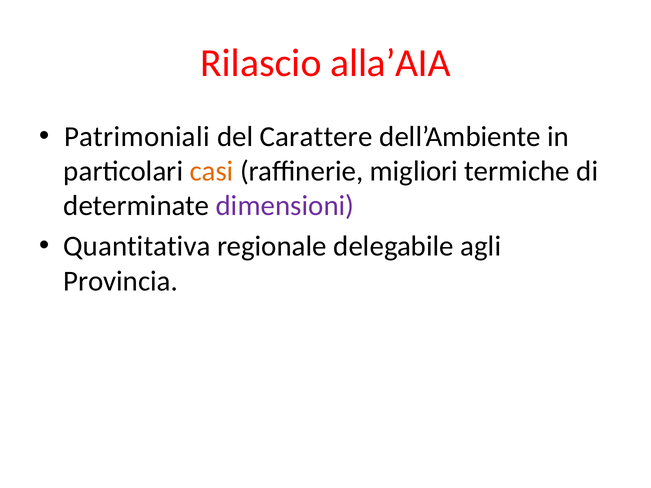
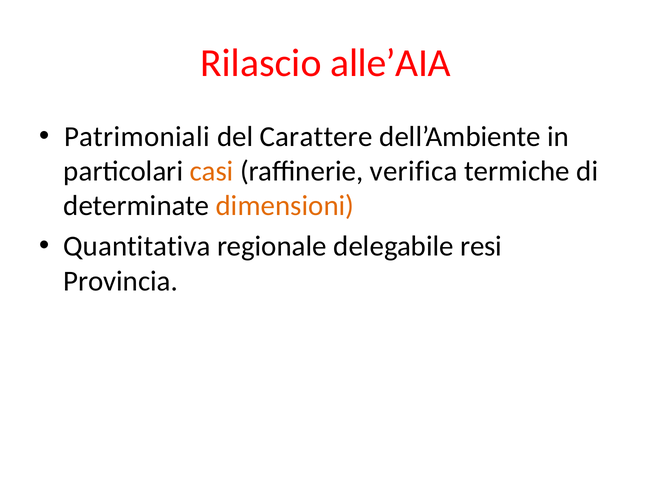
alla’AIA: alla’AIA -> alle’AIA (391, 63)
migliori: migliori -> verifica (414, 171)
dimensioni colour: purple -> orange (285, 206)
agli: agli -> resi (481, 247)
